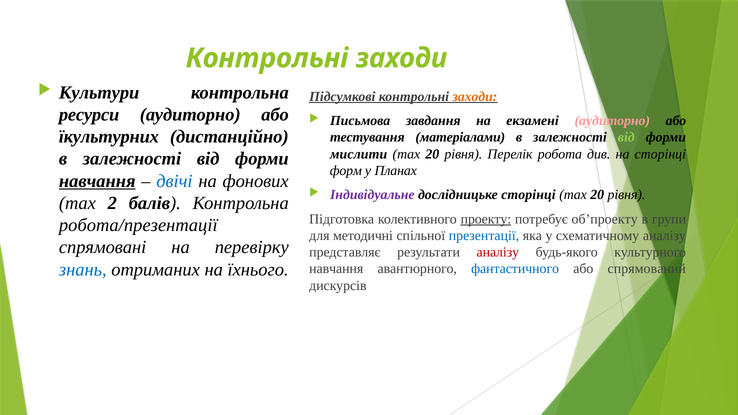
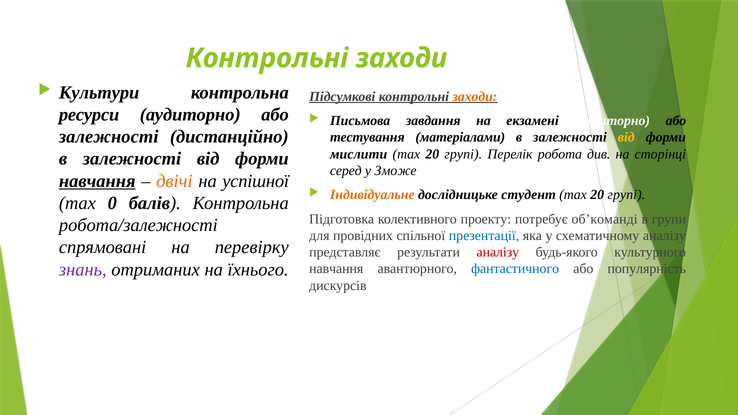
аудиторно colour: pink -> white (612, 121)
їкультурних: їкультурних -> залежності (109, 137)
від colour: light green -> yellow (626, 137)
рівня: рівня -> групі (463, 154)
форм: форм -> серед (346, 171)
Планах: Планах -> Зможе (396, 171)
двічі colour: blue -> orange (174, 181)
фонових: фонових -> успішної (256, 181)
Індивідуальне colour: purple -> orange (372, 195)
дослідницьке сторінці: сторінці -> студент (529, 195)
рівня: рівня -> групі (626, 195)
2: 2 -> 0 (112, 203)
проекту underline: present -> none (486, 219)
об’проекту: об’проекту -> об’команді (605, 219)
робота/презентації: робота/презентації -> робота/залежності (138, 225)
методичні: методичні -> провідних (363, 236)
знань colour: blue -> purple (83, 270)
спрямований: спрямований -> популярність (647, 269)
